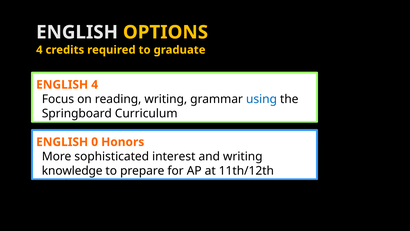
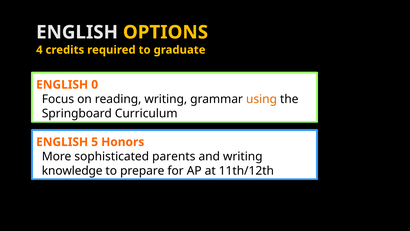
ENGLISH 4: 4 -> 0 (95, 85)
using colour: blue -> orange (262, 99)
0: 0 -> 5 (95, 142)
interest: interest -> parents (174, 156)
